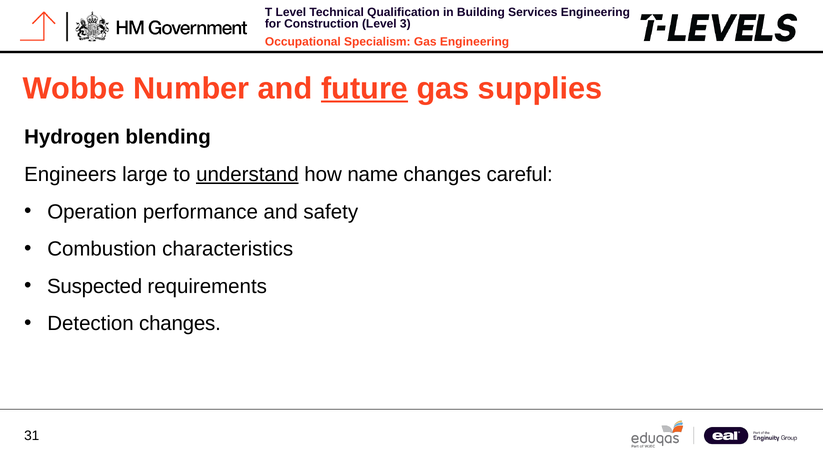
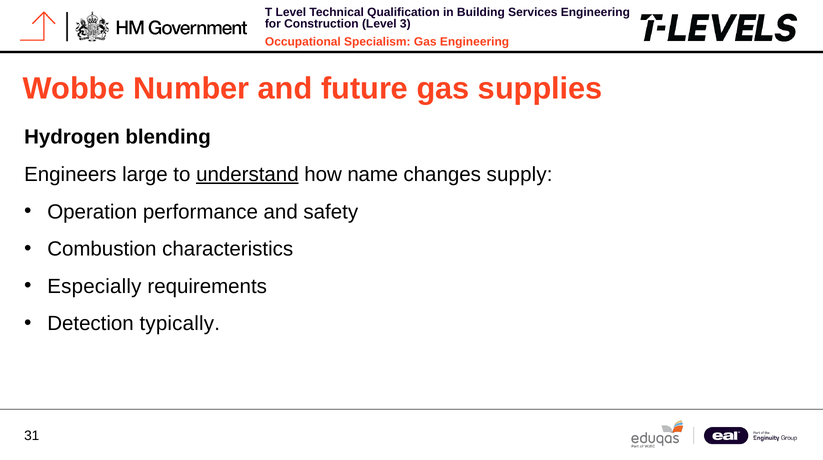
future underline: present -> none (365, 88)
careful: careful -> supply (520, 174)
Suspected: Suspected -> Especially (94, 286)
Detection changes: changes -> typically (180, 324)
